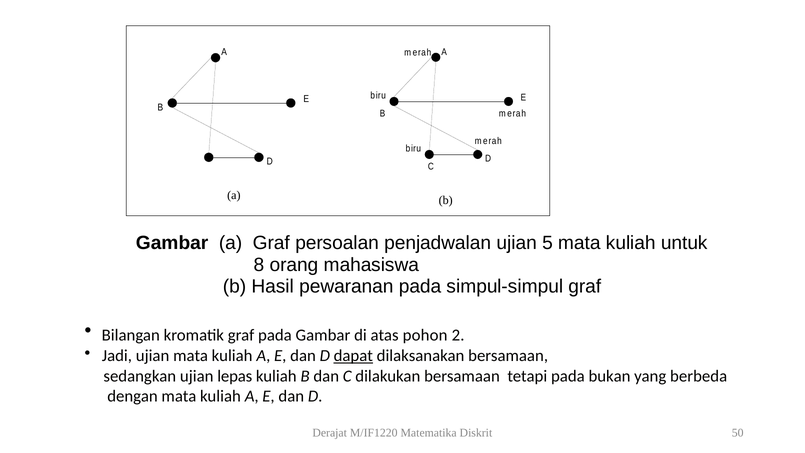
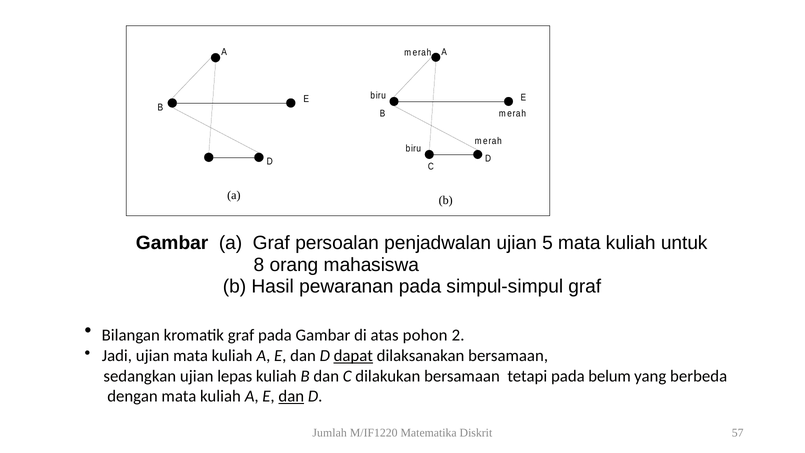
bukan: bukan -> belum (610, 376)
dan underline: none -> present (291, 396)
Derajat: Derajat -> Jumlah (330, 433)
50: 50 -> 57 (738, 433)
